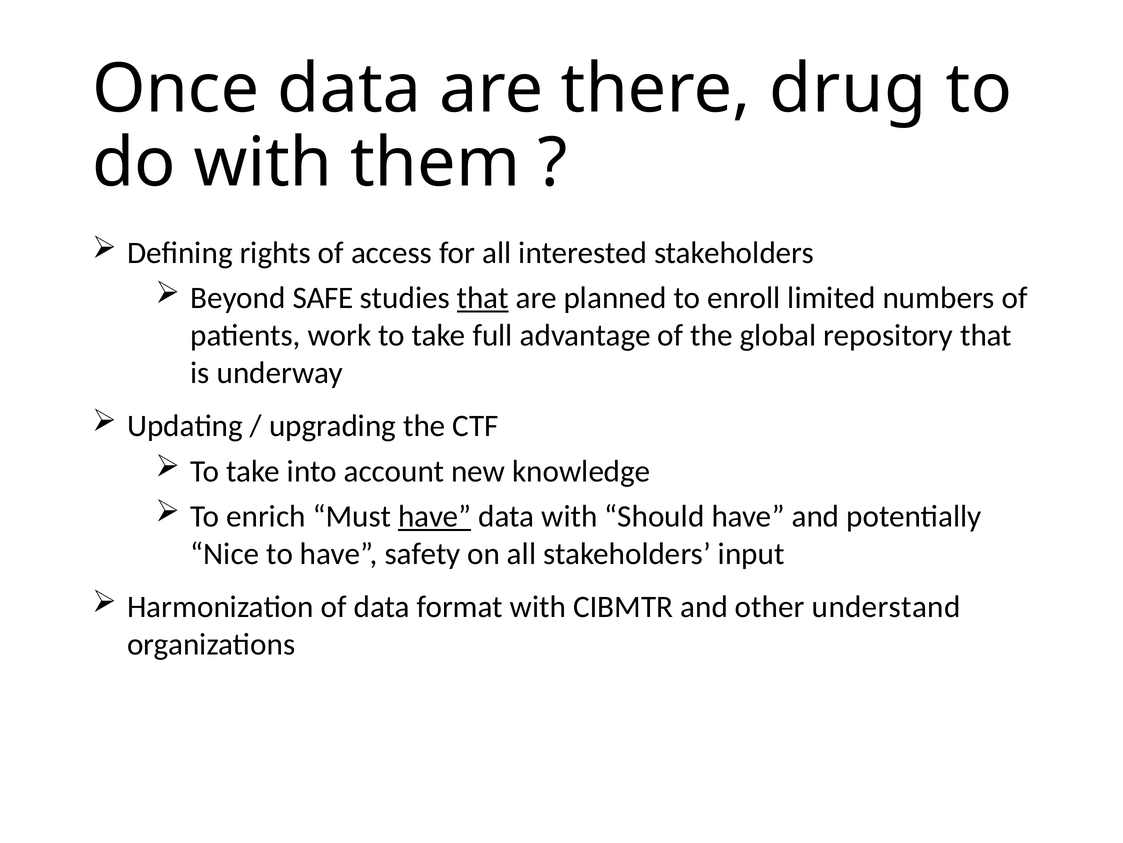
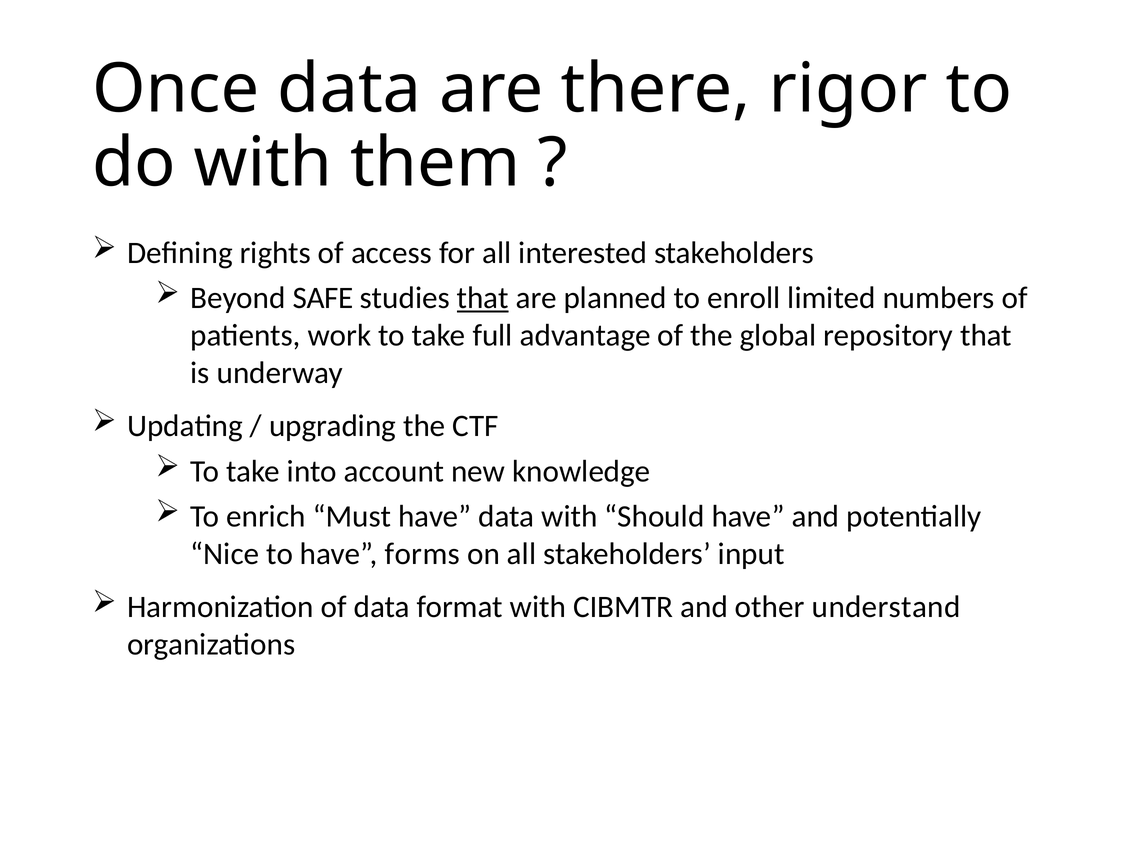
drug: drug -> rigor (848, 89)
have underline: present -> none (435, 516)
safety: safety -> forms (422, 554)
